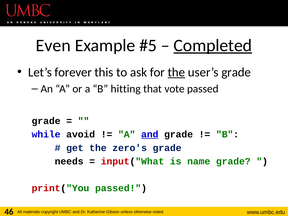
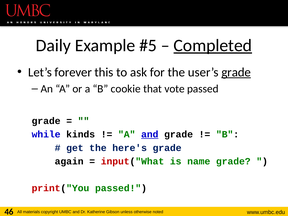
Even: Even -> Daily (53, 45)
the underline: present -> none (176, 72)
grade underline: none -> present (236, 72)
hitting: hitting -> cookie (126, 89)
avoid: avoid -> kinds (81, 134)
zero's: zero's -> here's (130, 148)
needs: needs -> again (69, 161)
